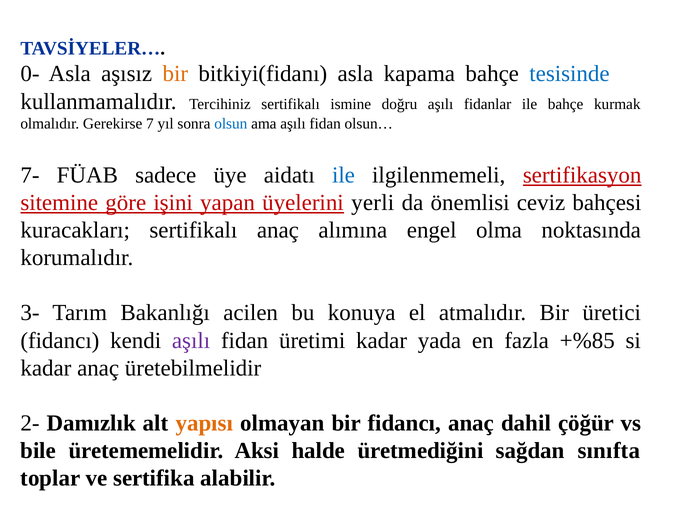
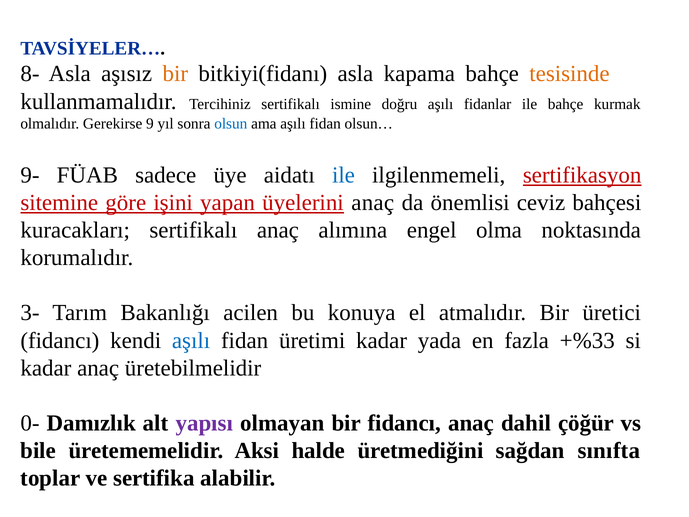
0-: 0- -> 8- (30, 74)
tesisinde colour: blue -> orange (569, 74)
7: 7 -> 9 (150, 124)
7-: 7- -> 9- (30, 175)
üyelerini yerli: yerli -> anaç (373, 202)
aşılı colour: purple -> blue (191, 340)
+%85: +%85 -> +%33 (587, 340)
2-: 2- -> 0- (30, 423)
yapısı colour: orange -> purple (204, 423)
